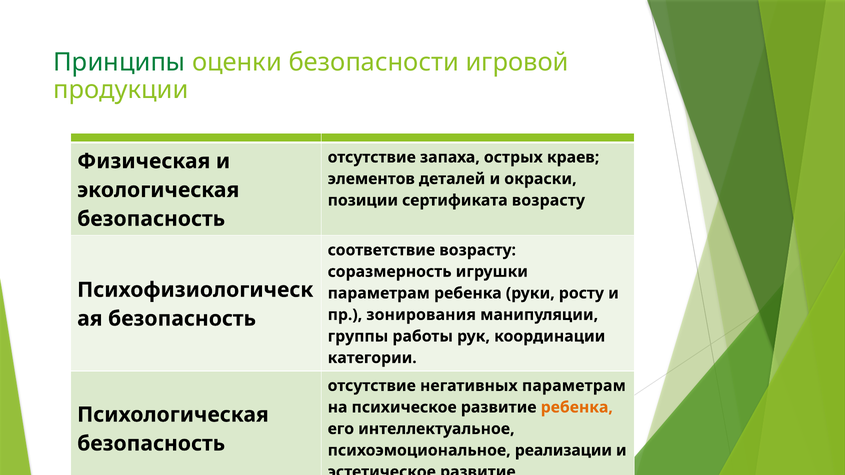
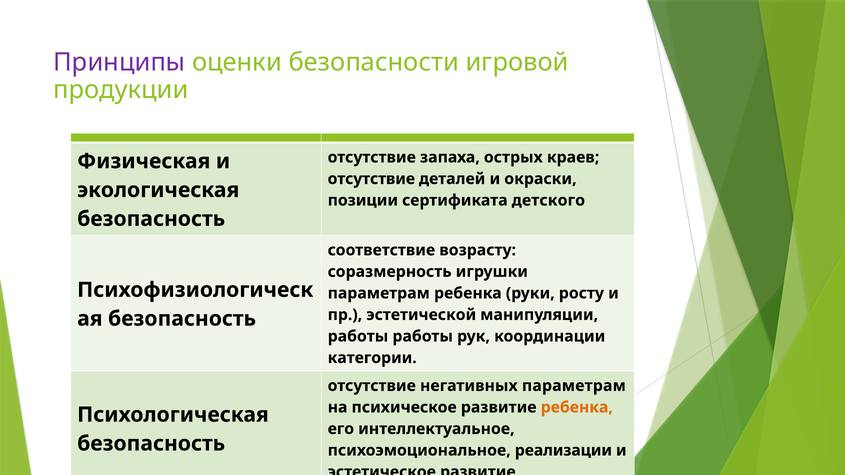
Принципы colour: green -> purple (119, 63)
элементов: элементов -> отсутствие (371, 179)
сертификата возрасту: возрасту -> детского (548, 200)
зонирования: зонирования -> эстетической (421, 315)
группы: группы -> работы (358, 336)
